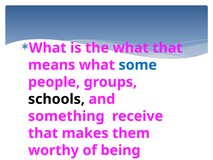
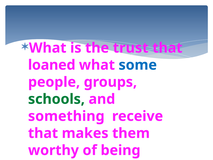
the what: what -> trust (131, 48)
means: means -> loaned (52, 65)
schools colour: black -> green (56, 99)
